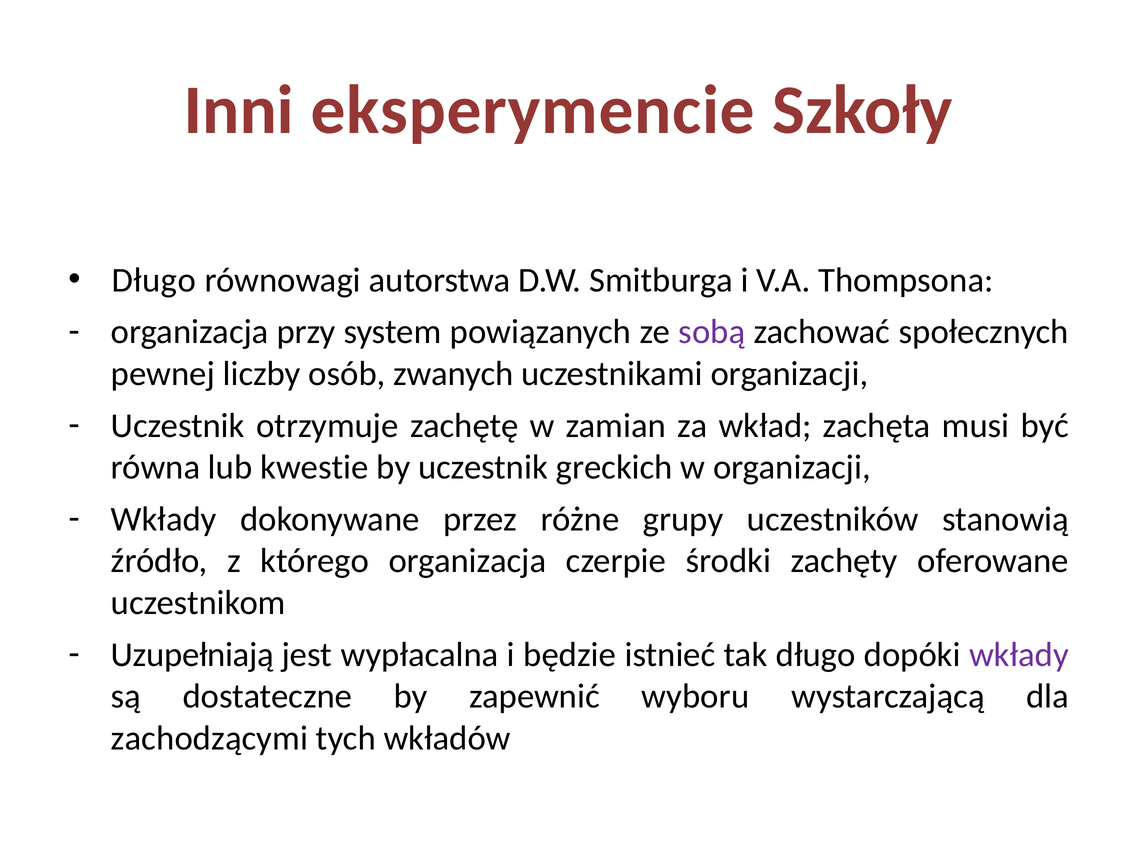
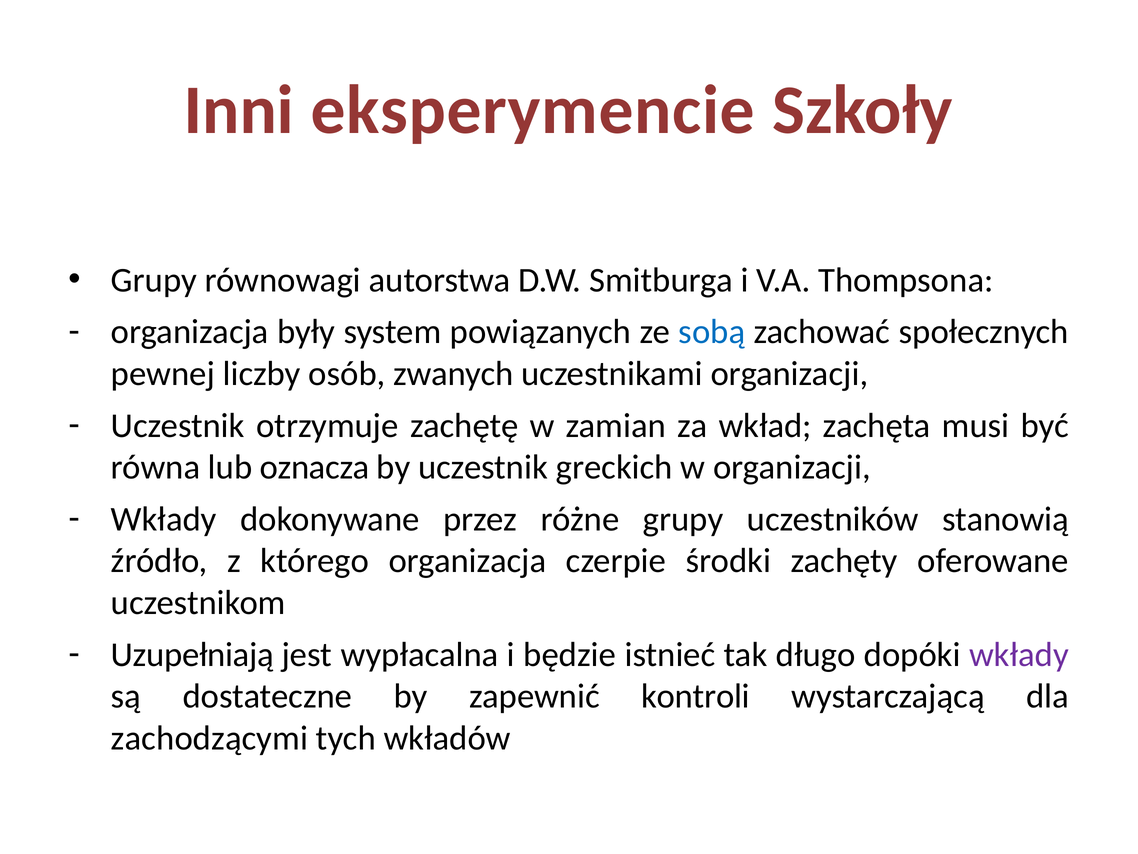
Długo: Długo -> Grupy (154, 280)
przy: przy -> były (306, 332)
sobą colour: purple -> blue (712, 332)
kwestie: kwestie -> oznacza (315, 467)
wyboru: wyboru -> kontroli (696, 696)
